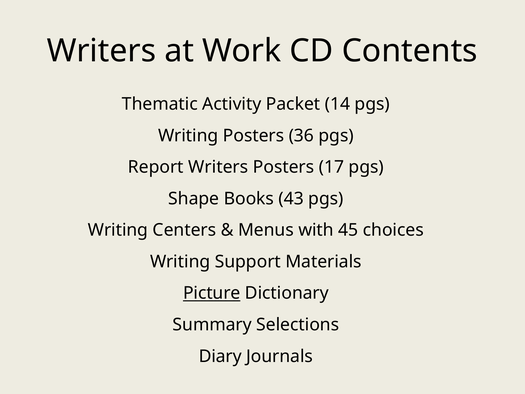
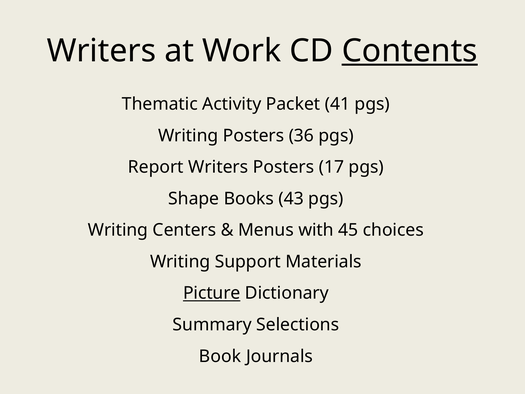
Contents underline: none -> present (410, 51)
14: 14 -> 41 (337, 104)
Diary: Diary -> Book (220, 356)
